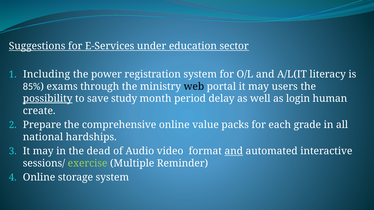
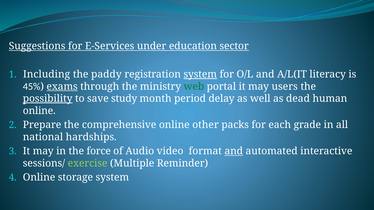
power: power -> paddy (106, 74)
system underline: none -> present (200, 74)
85%: 85% -> 45% (32, 87)
exams underline: none -> present (62, 87)
web colour: black -> green (194, 87)
login: login -> dead (298, 99)
create: create -> online (39, 111)
value: value -> other (206, 125)
dead: dead -> force (99, 151)
